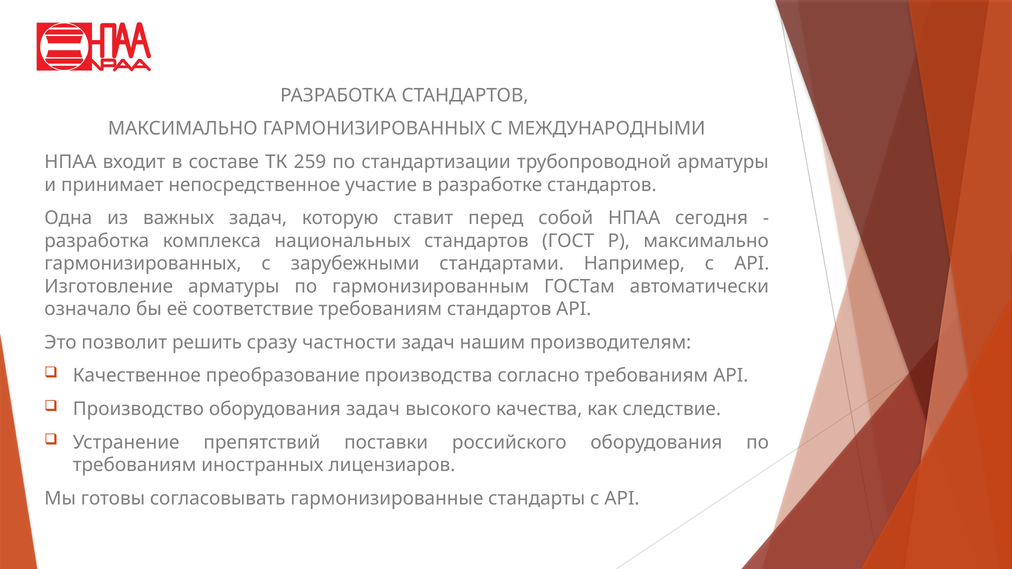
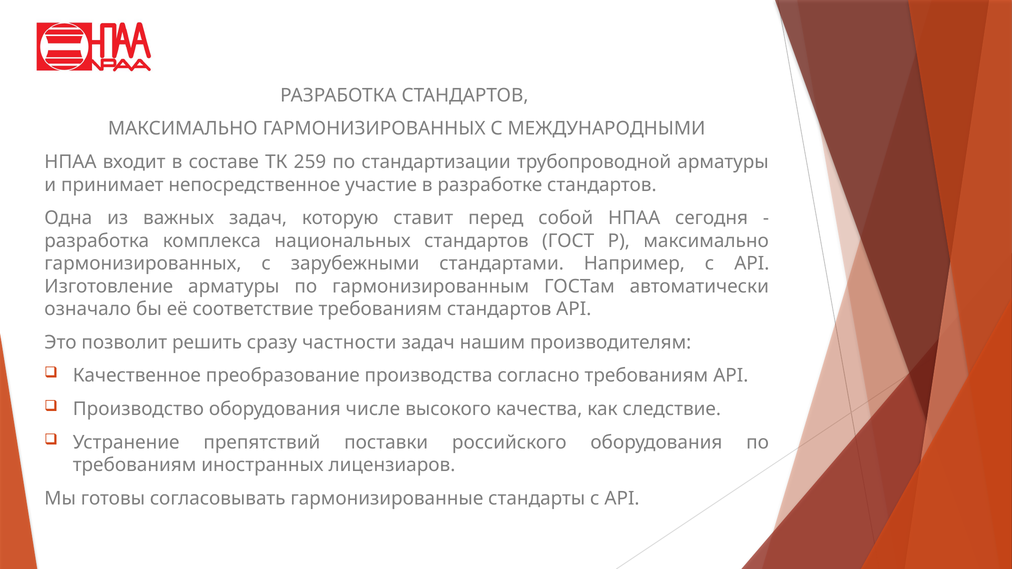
оборудования задач: задач -> числе (373, 409)
